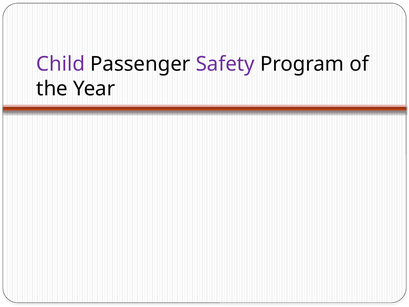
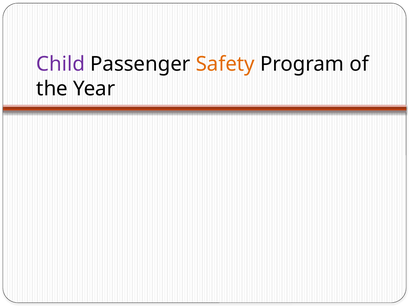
Safety colour: purple -> orange (225, 64)
